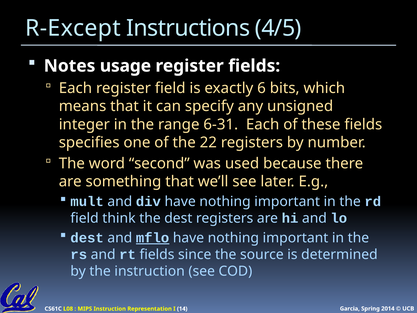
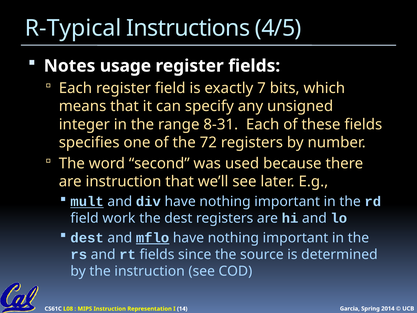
R-Except: R-Except -> R-Typical (73, 28)
6: 6 -> 7 (262, 88)
6-31: 6-31 -> 8-31 (221, 124)
22: 22 -> 72 (208, 142)
are something: something -> instruction (123, 181)
mult underline: none -> present (87, 202)
think: think -> work (119, 218)
